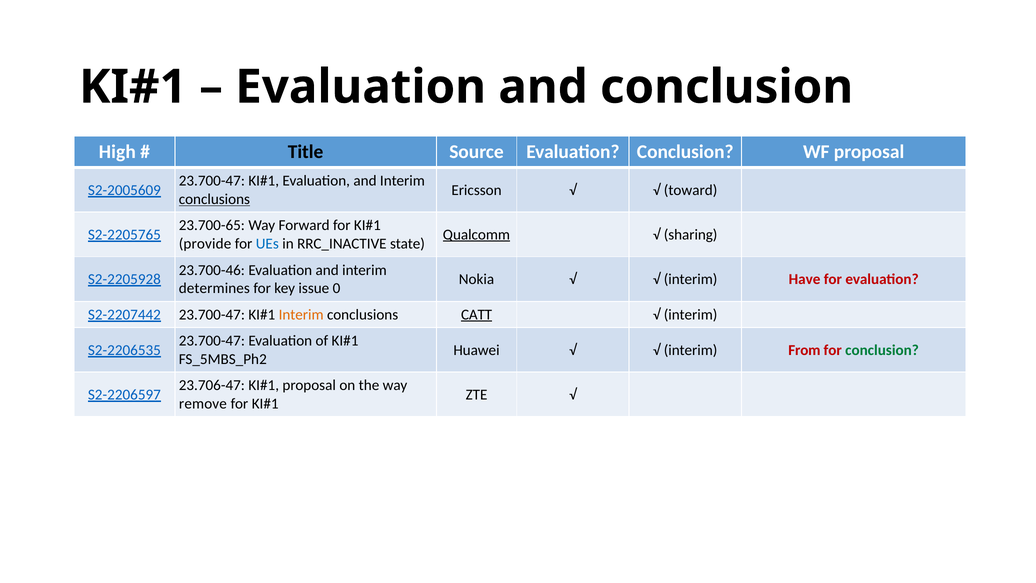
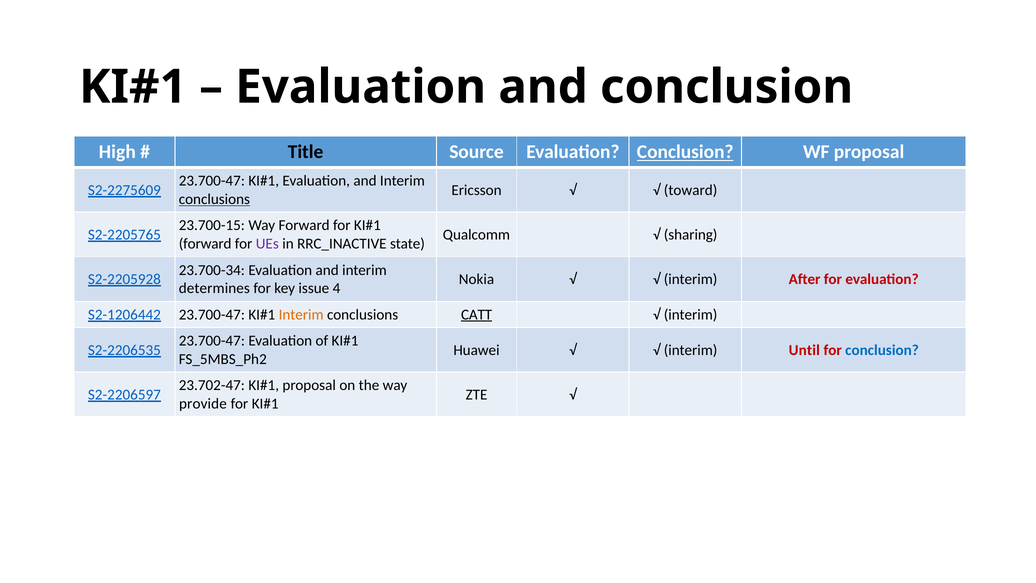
Conclusion underline: none -> present (685, 152)
S2-2005609: S2-2005609 -> S2-2275609 (124, 190)
23.700-65: 23.700-65 -> 23.700-15 (212, 225)
Qualcomm underline: present -> none (476, 235)
provide: provide -> forward (205, 244)
UEs colour: blue -> purple (267, 244)
23.700-46: 23.700-46 -> 23.700-34 (212, 270)
Have: Have -> After (805, 279)
0: 0 -> 4 (337, 288)
S2-2207442: S2-2207442 -> S2-1206442 (124, 314)
From: From -> Until (804, 350)
conclusion colour: green -> blue (882, 350)
23.706-47: 23.706-47 -> 23.702-47 (212, 385)
remove: remove -> provide (203, 404)
